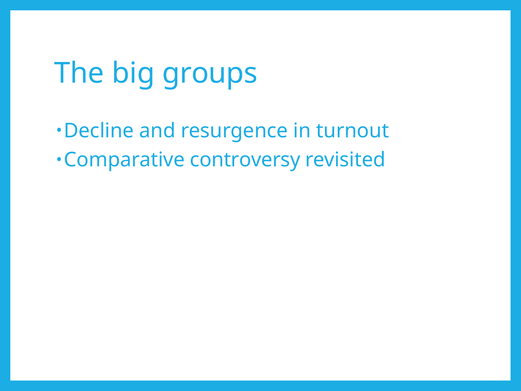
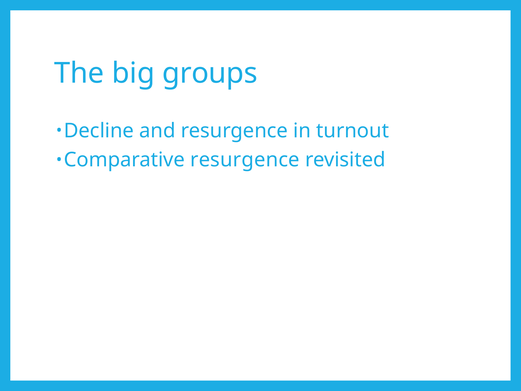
Comparative controversy: controversy -> resurgence (245, 160)
